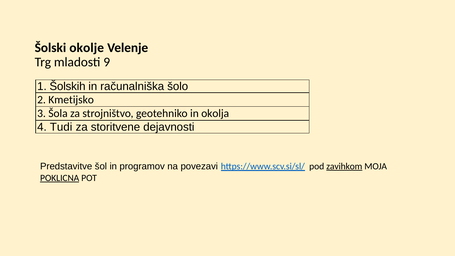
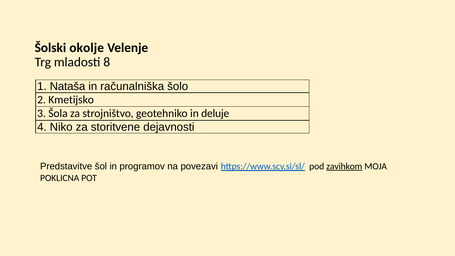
9: 9 -> 8 (107, 62)
Šolskih: Šolskih -> Nataša (68, 86)
okolja: okolja -> deluje (215, 114)
Tudi: Tudi -> Niko (61, 127)
POKLICNA underline: present -> none (60, 178)
